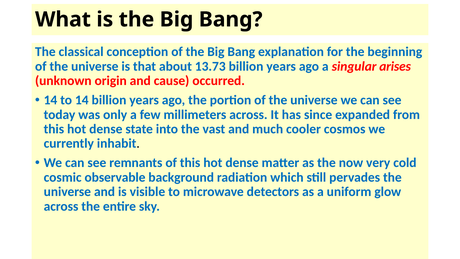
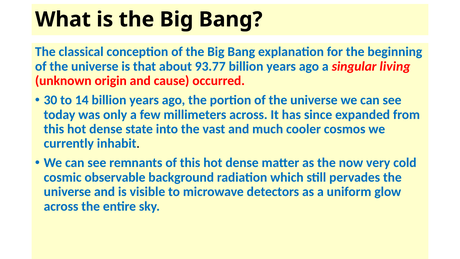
13.73: 13.73 -> 93.77 (210, 66)
arises: arises -> living (395, 66)
14: 14 -> 30 (50, 100)
